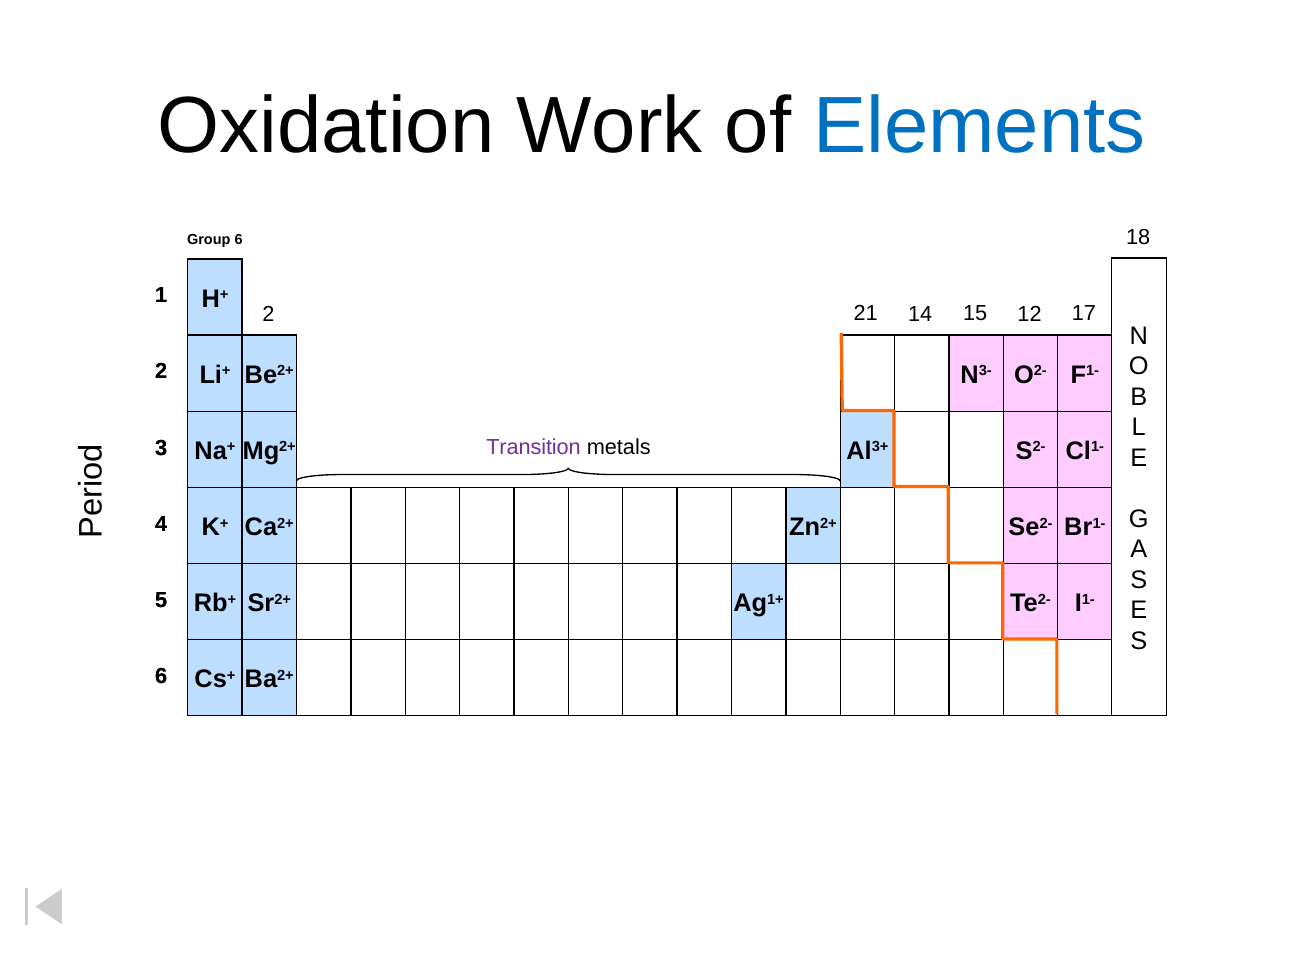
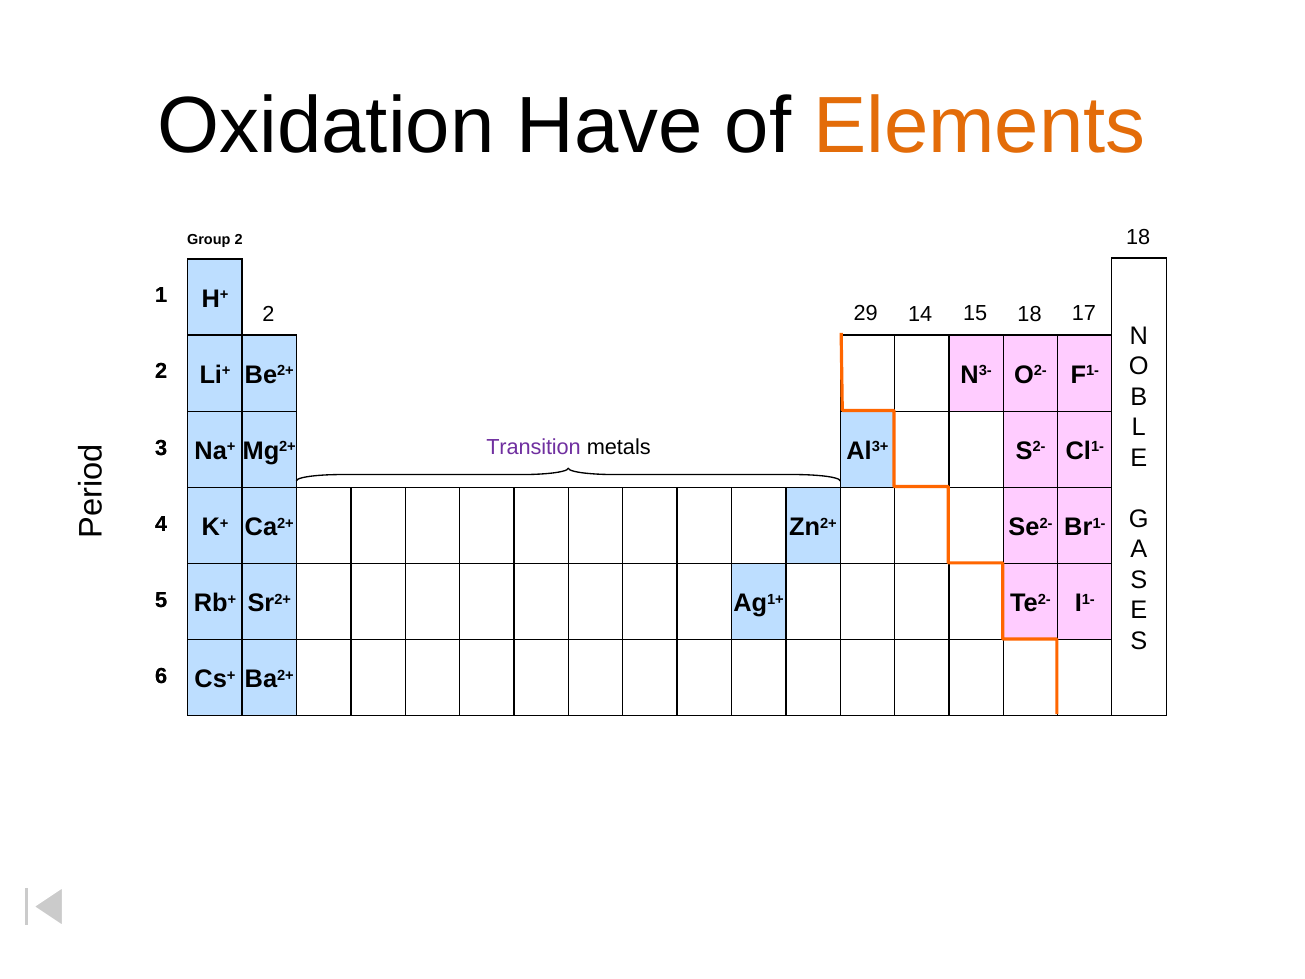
Work: Work -> Have (610, 126)
Elements colour: blue -> orange (979, 126)
Group 6: 6 -> 2 (239, 240)
21: 21 -> 29 (866, 313)
15 12: 12 -> 18 (1030, 314)
